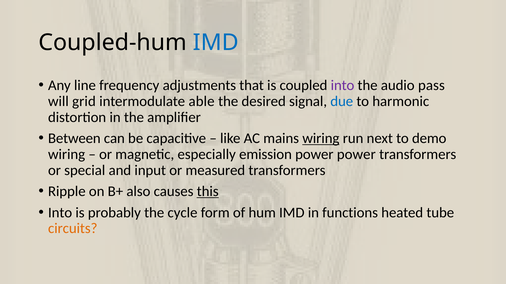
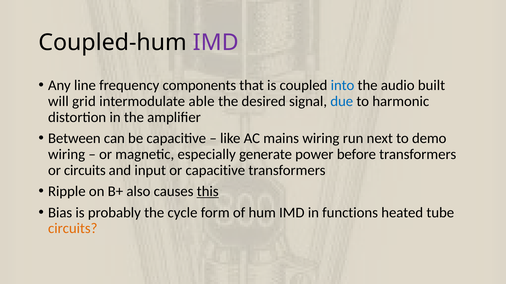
IMD colour: blue -> purple (216, 43)
adjustments: adjustments -> components (199, 86)
into colour: purple -> blue (343, 86)
pass: pass -> built (432, 86)
wiring underline: present -> none (321, 139)
emission: emission -> generate (266, 155)
power power: power -> before (356, 155)
or special: special -> circuits (85, 171)
or measured: measured -> capacitive (215, 171)
Into: Into -> Bias (60, 213)
